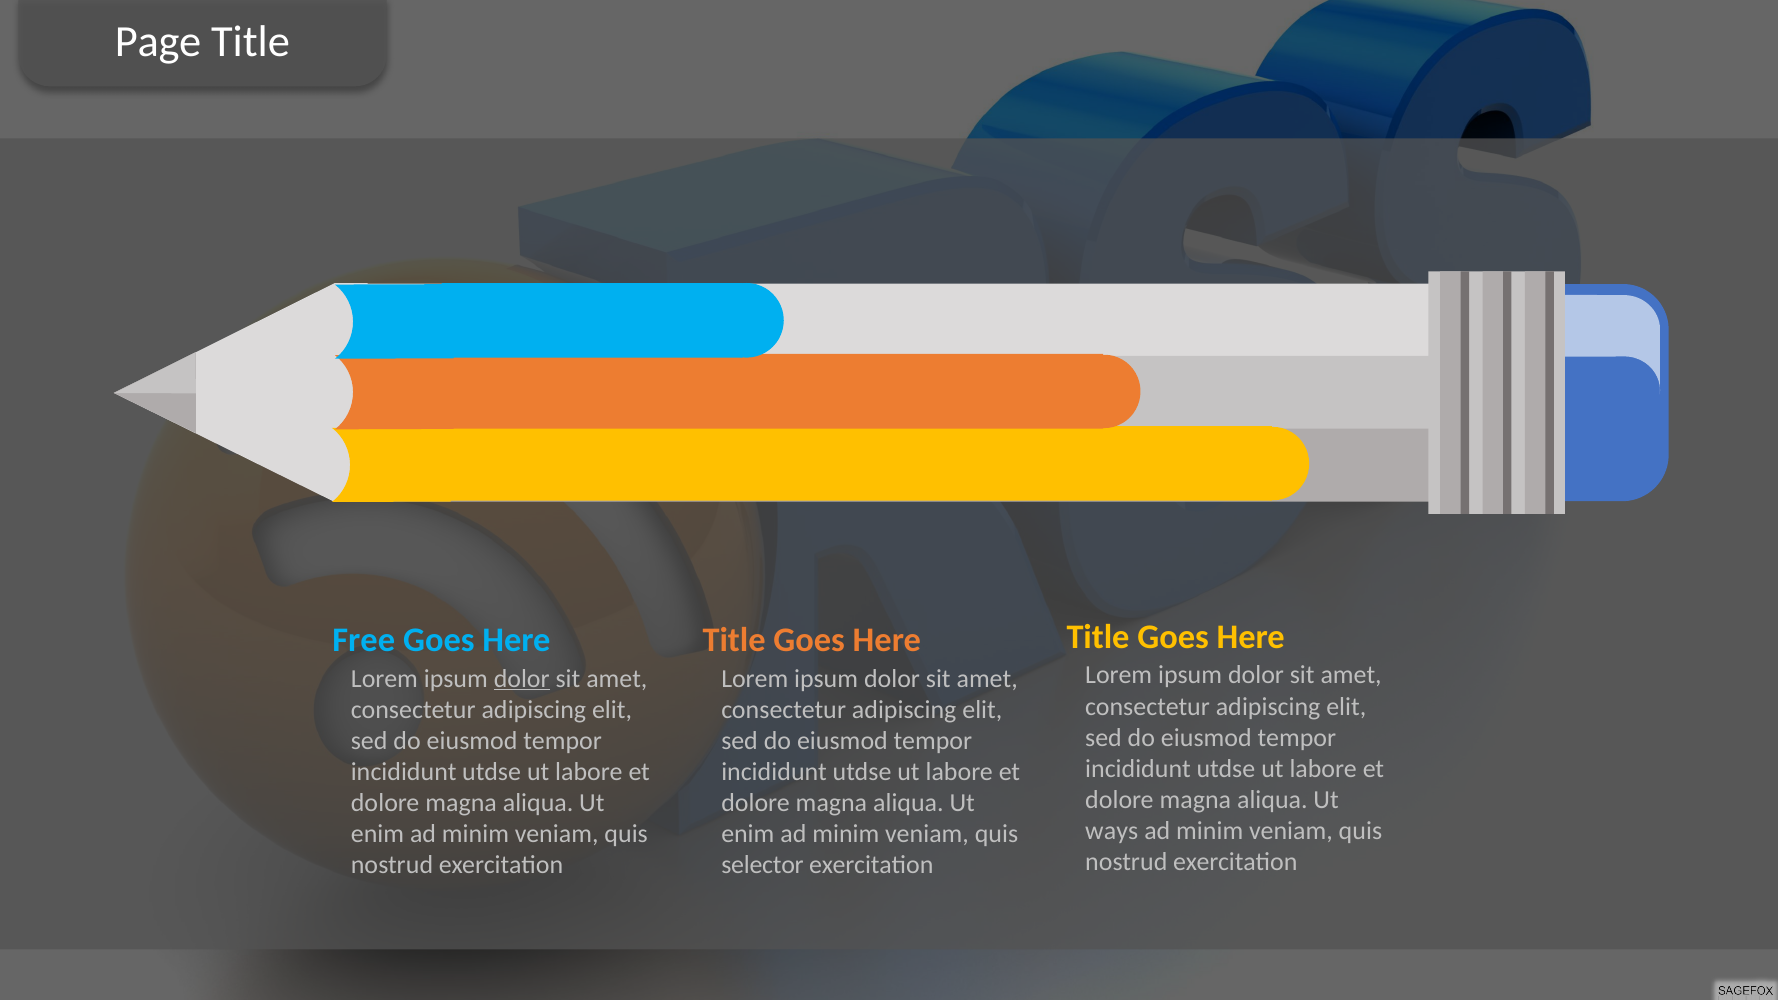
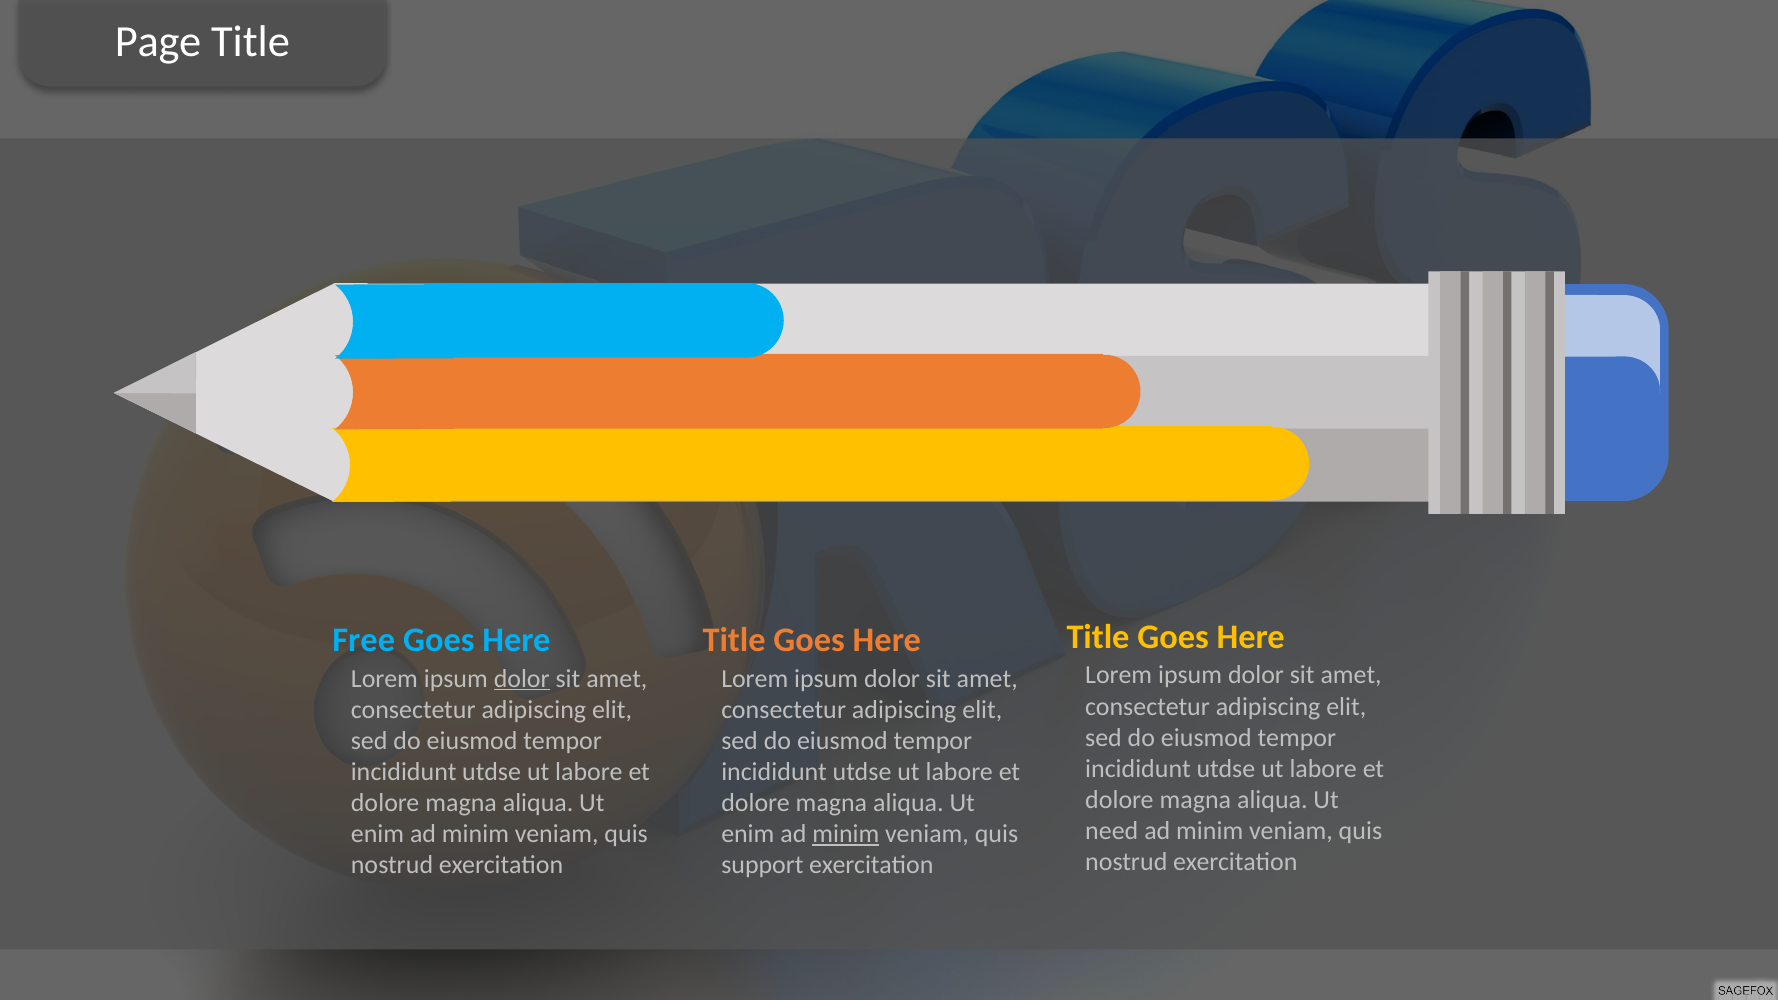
ways: ways -> need (1112, 831)
minim underline: none -> present (846, 834)
selector: selector -> support (762, 865)
